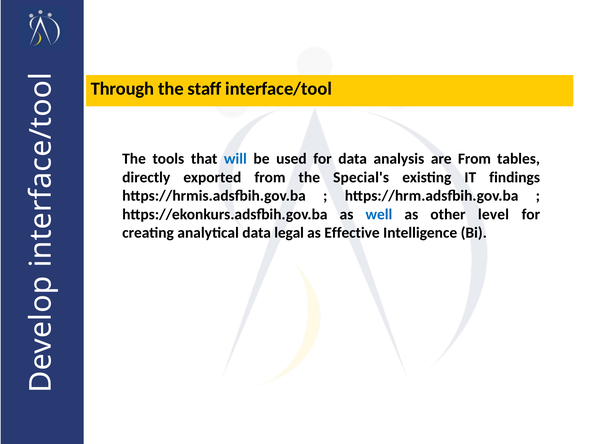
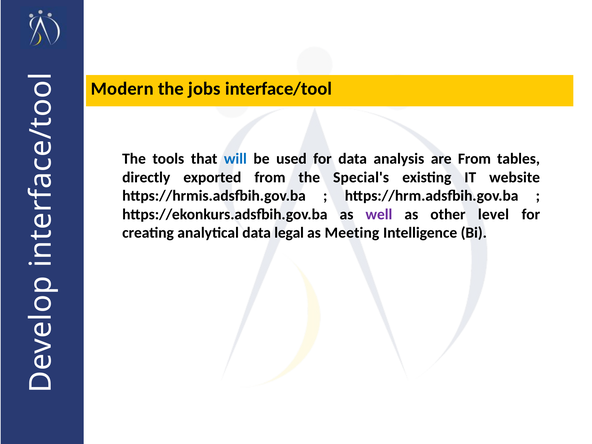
Through: Through -> Modern (122, 89)
staff: staff -> jobs (204, 89)
findings: findings -> website (515, 177)
well colour: blue -> purple (379, 214)
Effective: Effective -> Meeting (352, 233)
